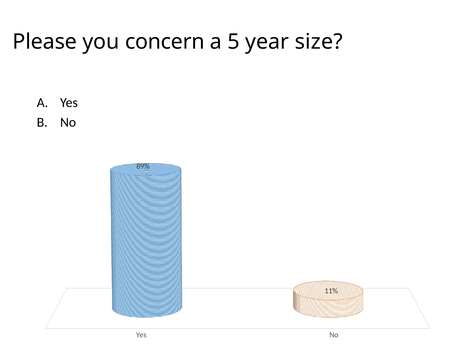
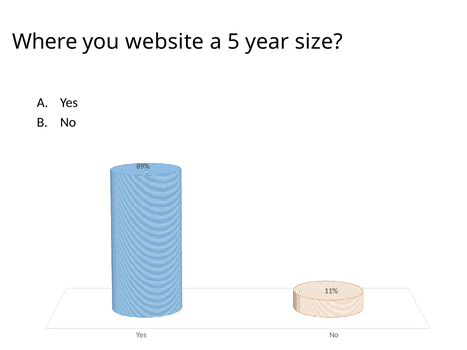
Please: Please -> Where (45, 42)
concern: concern -> website (165, 42)
